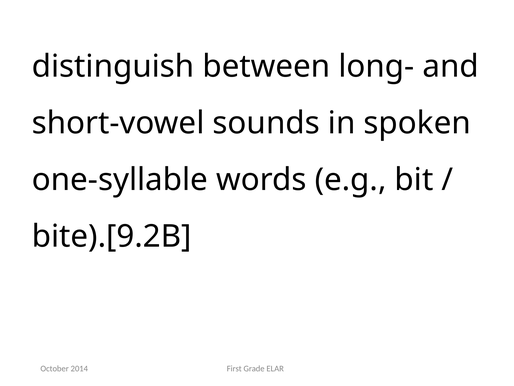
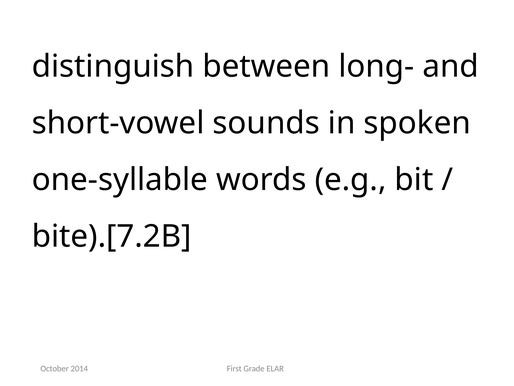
bite).[9.2B: bite).[9.2B -> bite).[7.2B (112, 236)
